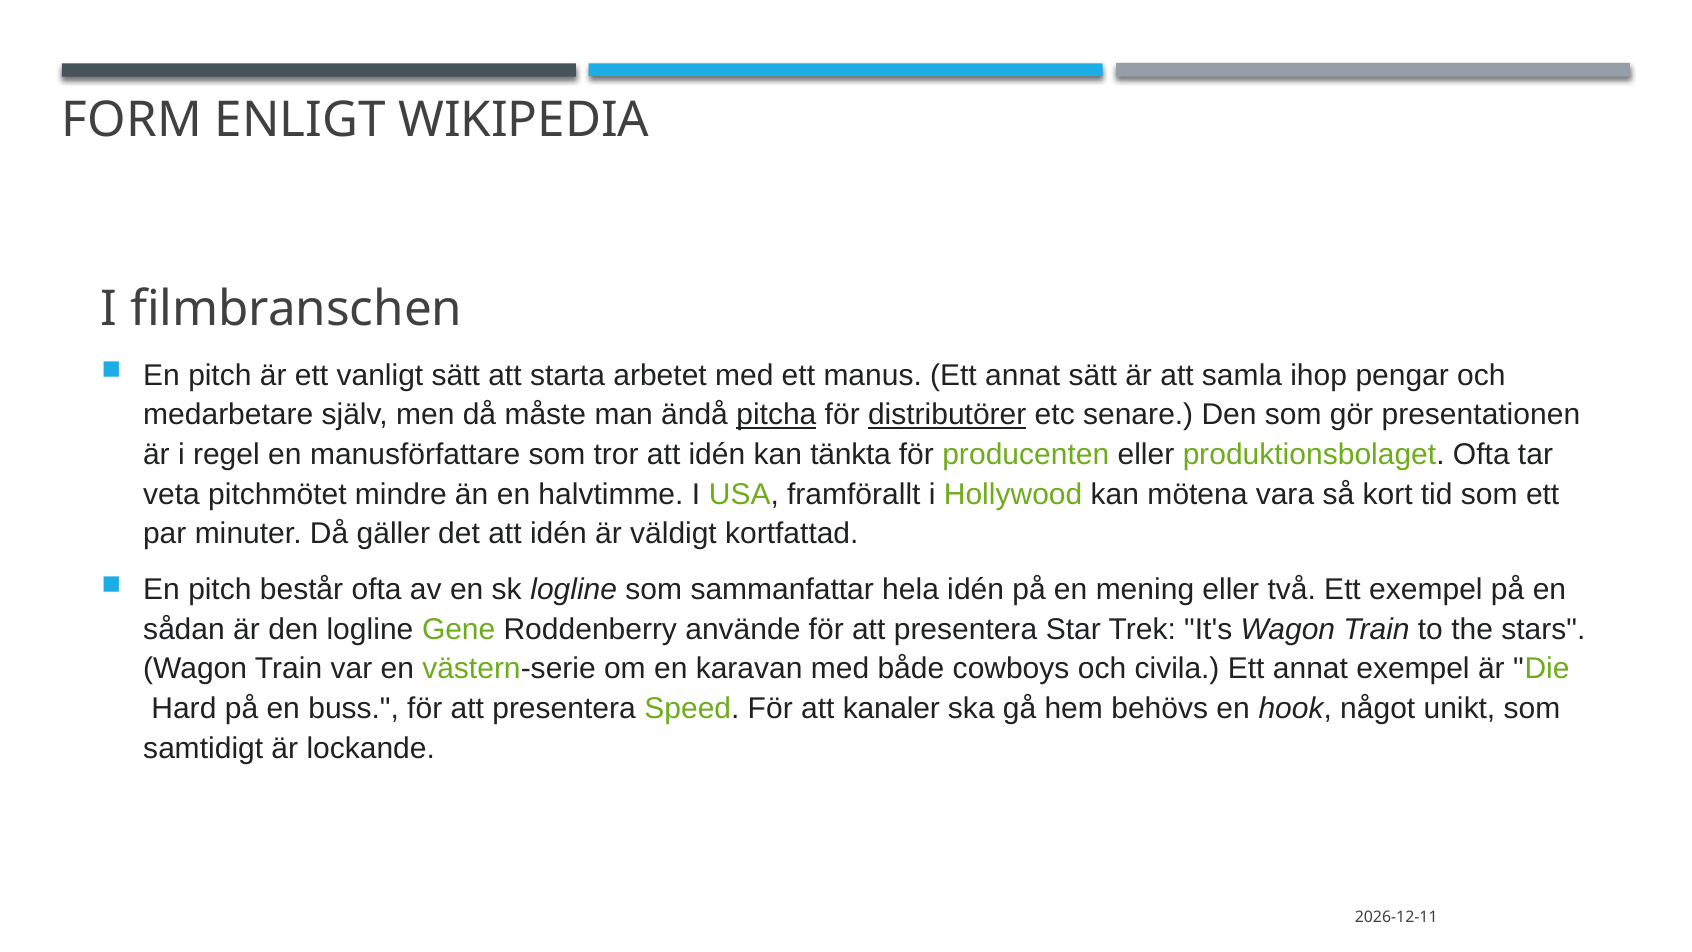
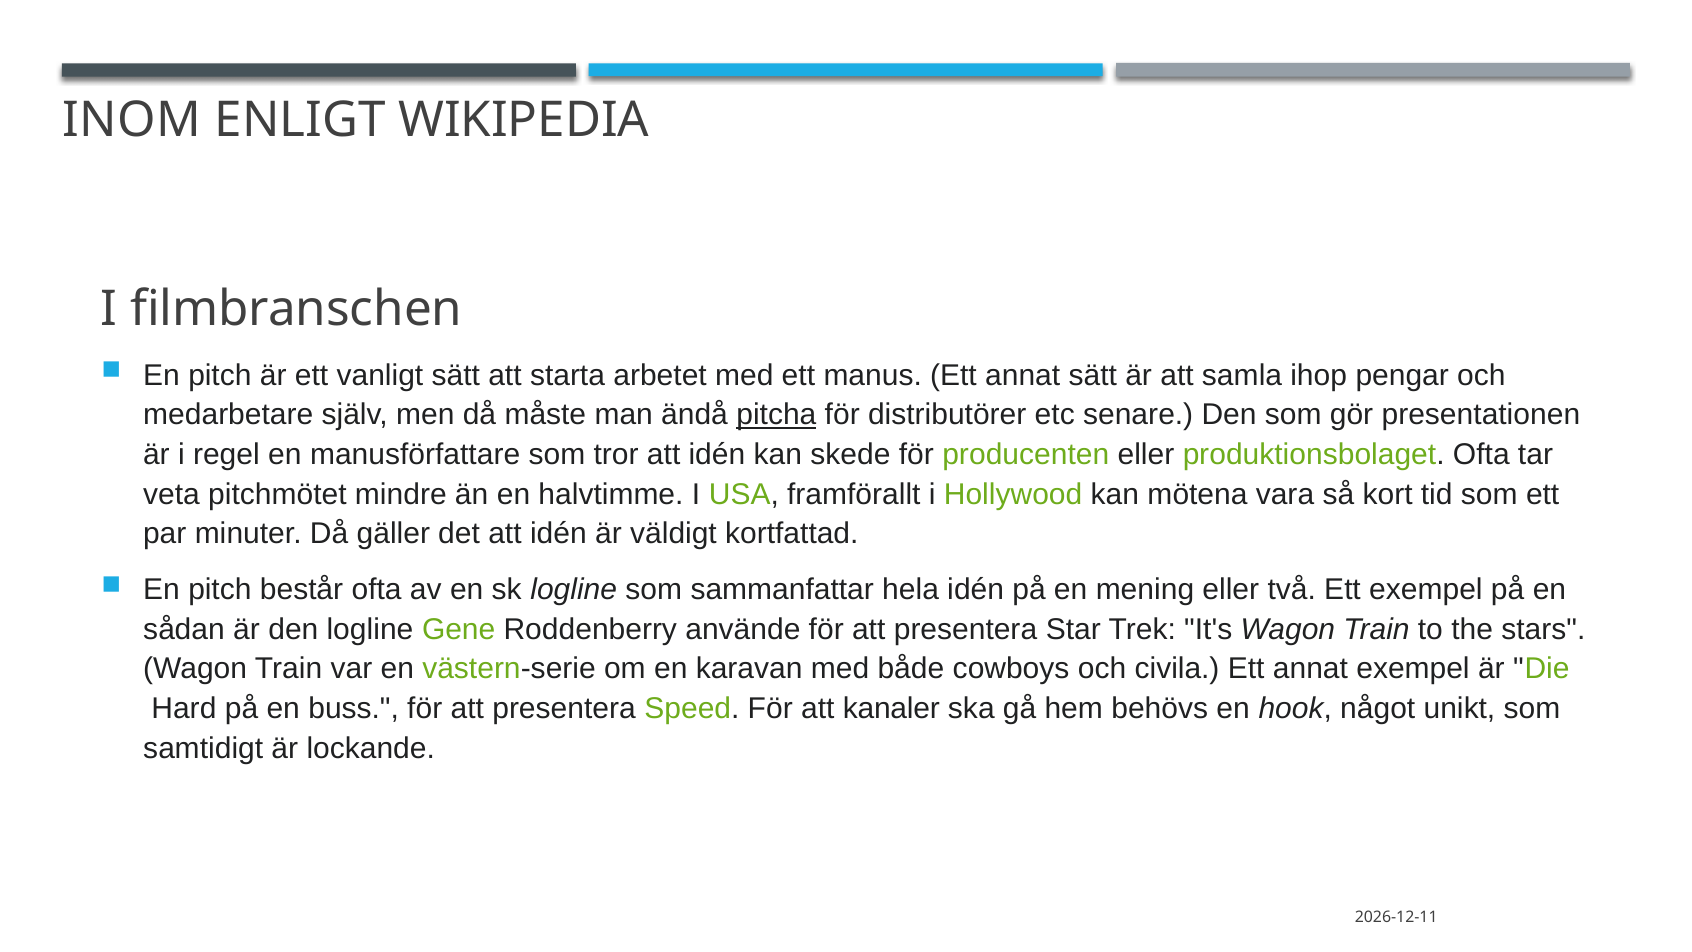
FORM: FORM -> INOM (132, 120)
distributörer underline: present -> none (947, 415)
tänkta: tänkta -> skede (850, 454)
